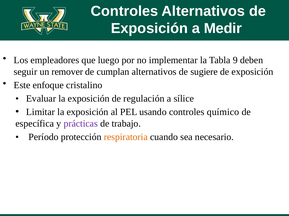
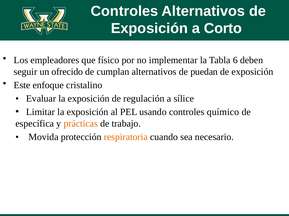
Medir: Medir -> Corto (223, 28)
luego: luego -> físico (109, 60)
9: 9 -> 6 (235, 60)
remover: remover -> ofrecido (67, 72)
sugiere: sugiere -> puedan (204, 72)
prácticas colour: purple -> orange (81, 124)
Período: Período -> Movida (44, 137)
